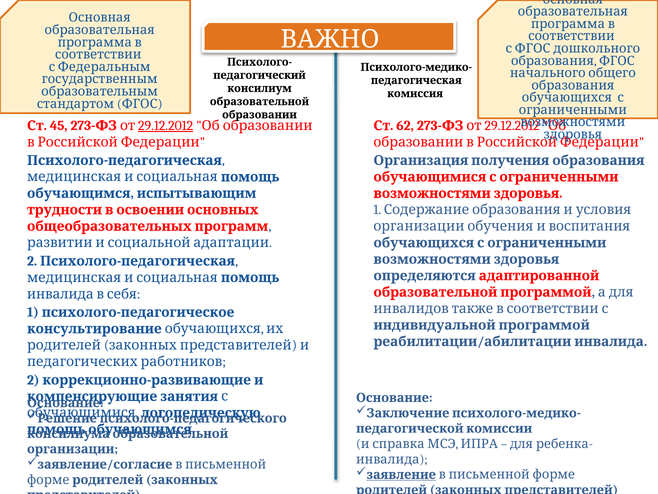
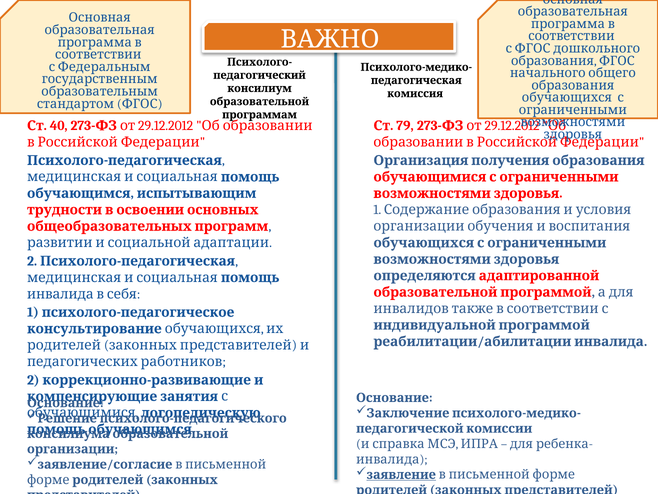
образовании: образовании -> программам (260, 115)
45: 45 -> 40 (59, 125)
62: 62 -> 79 (405, 126)
29.12.2012 underline: present -> none (166, 125)
